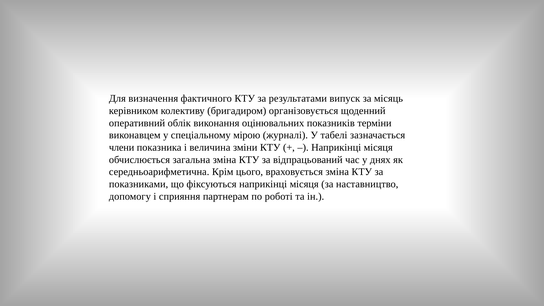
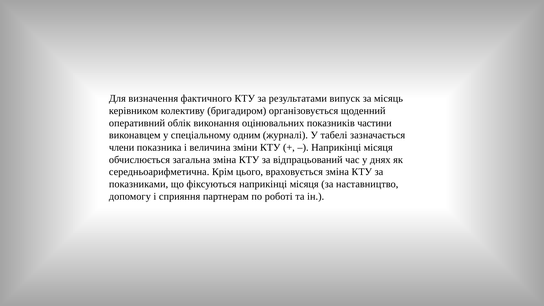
терміни: терміни -> частини (374, 123)
мірою: мірою -> одним (247, 135)
